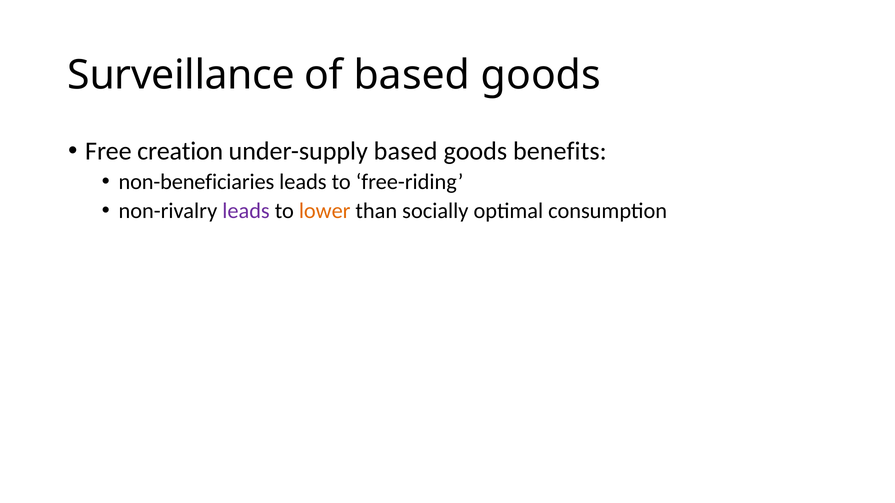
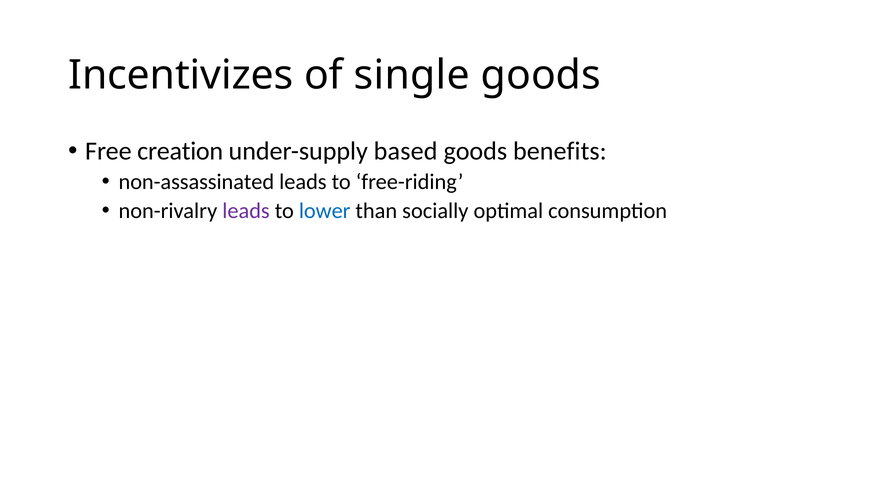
Surveillance: Surveillance -> Incentivizes (181, 75)
of based: based -> single (412, 75)
non-beneficiaries: non-beneficiaries -> non-assassinated (196, 182)
lower colour: orange -> blue (325, 211)
